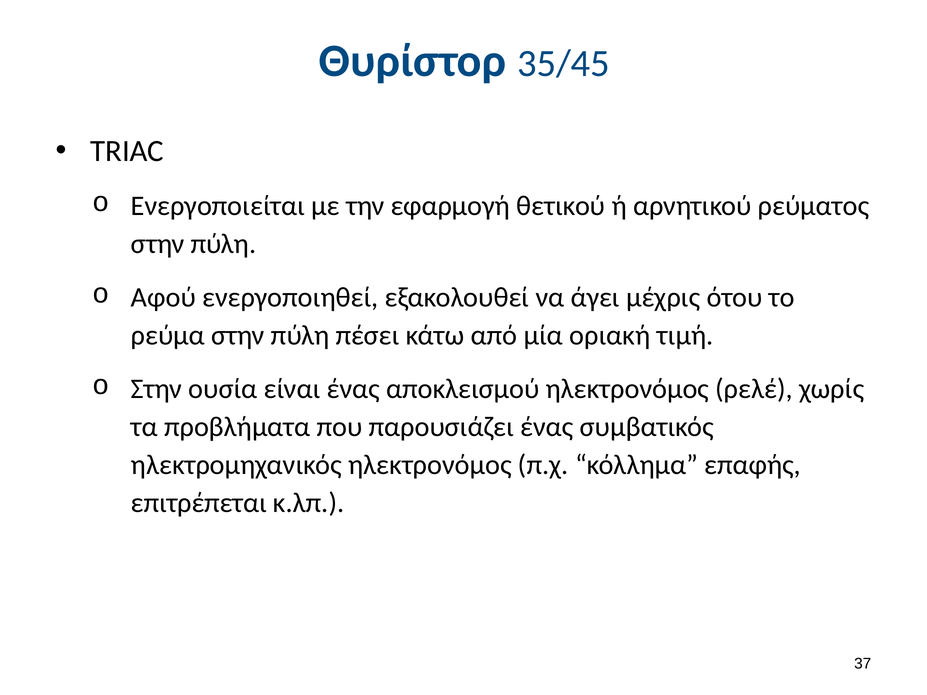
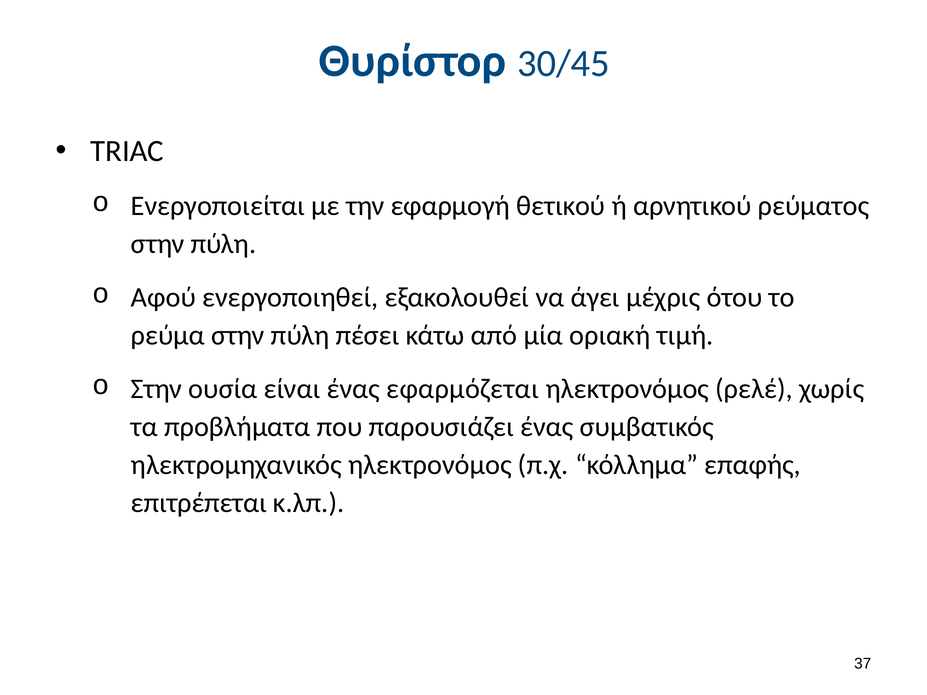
35/45: 35/45 -> 30/45 (564, 64)
αποκλεισμού: αποκλεισμού -> εφαρμόζεται (463, 389)
